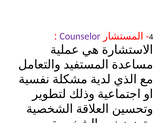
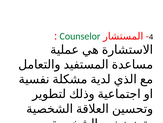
Counselor colour: purple -> green (80, 36)
